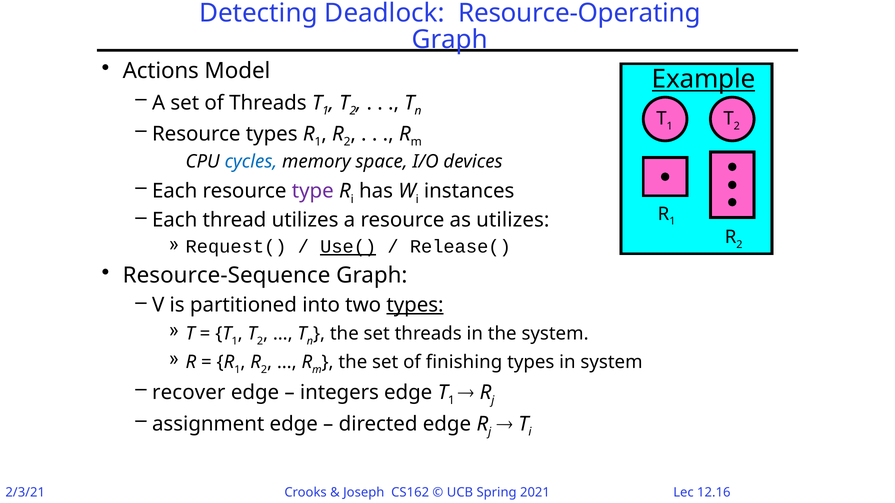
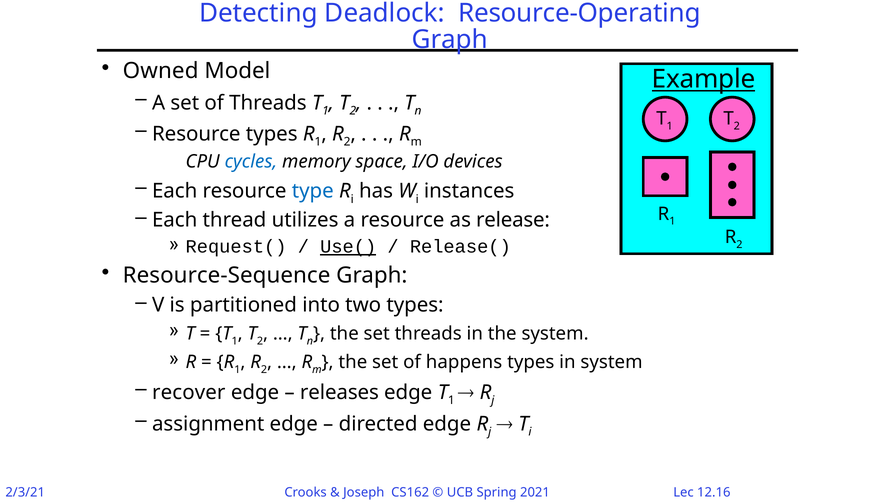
Actions: Actions -> Owned (161, 71)
type colour: purple -> blue (313, 191)
as utilizes: utilizes -> release (513, 220)
types underline: present -> none (415, 305)
finishing: finishing -> happens (464, 363)
integers: integers -> releases (339, 393)
